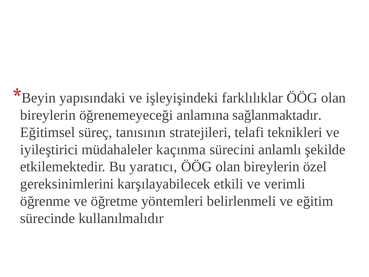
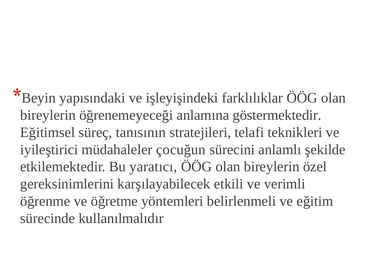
sağlanmaktadır: sağlanmaktadır -> göstermektedir (277, 115)
kaçınma: kaçınma -> çocuğun (181, 149)
